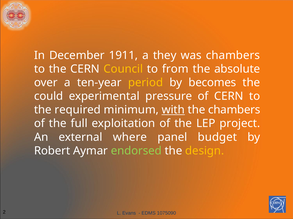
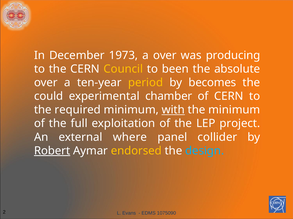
1911: 1911 -> 1973 (123, 55)
a they: they -> over (165, 55)
was chambers: chambers -> producing (233, 55)
from: from -> been (175, 69)
pressure: pressure -> chamber (169, 97)
the chambers: chambers -> minimum (234, 110)
budget: budget -> collider (217, 138)
Robert underline: none -> present (52, 151)
endorsed colour: light green -> yellow (136, 151)
design colour: yellow -> light blue (205, 151)
